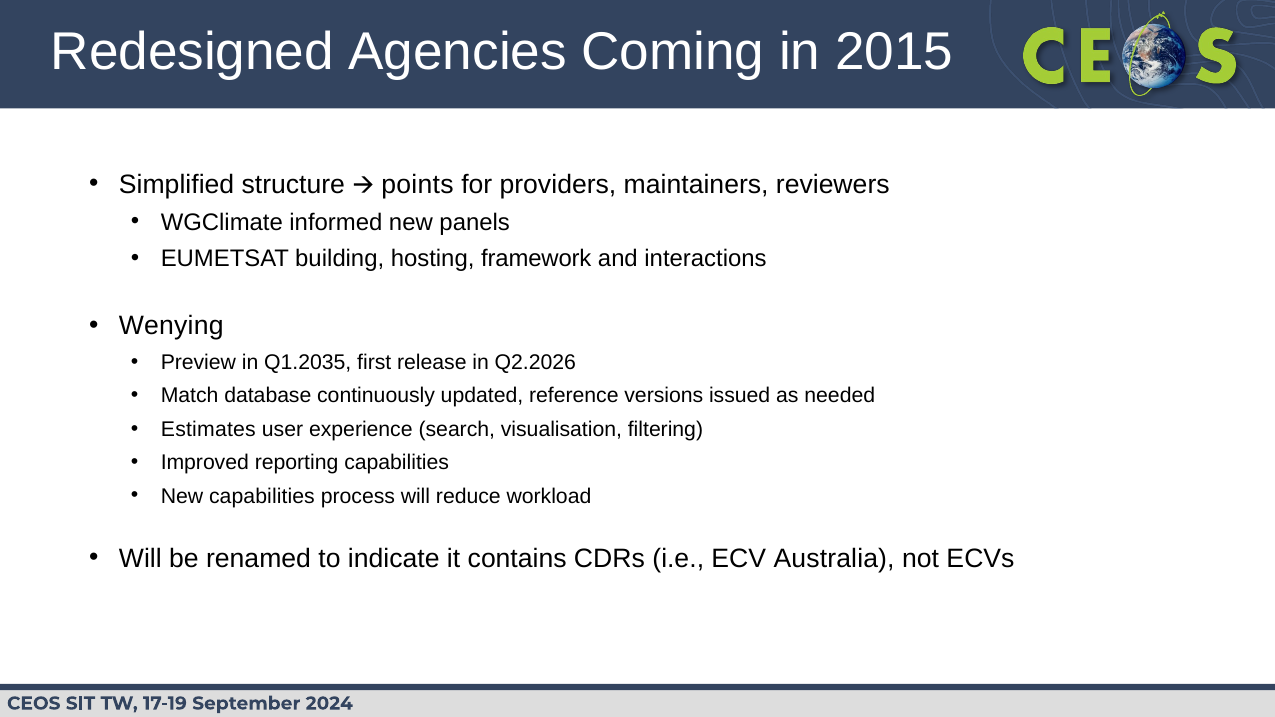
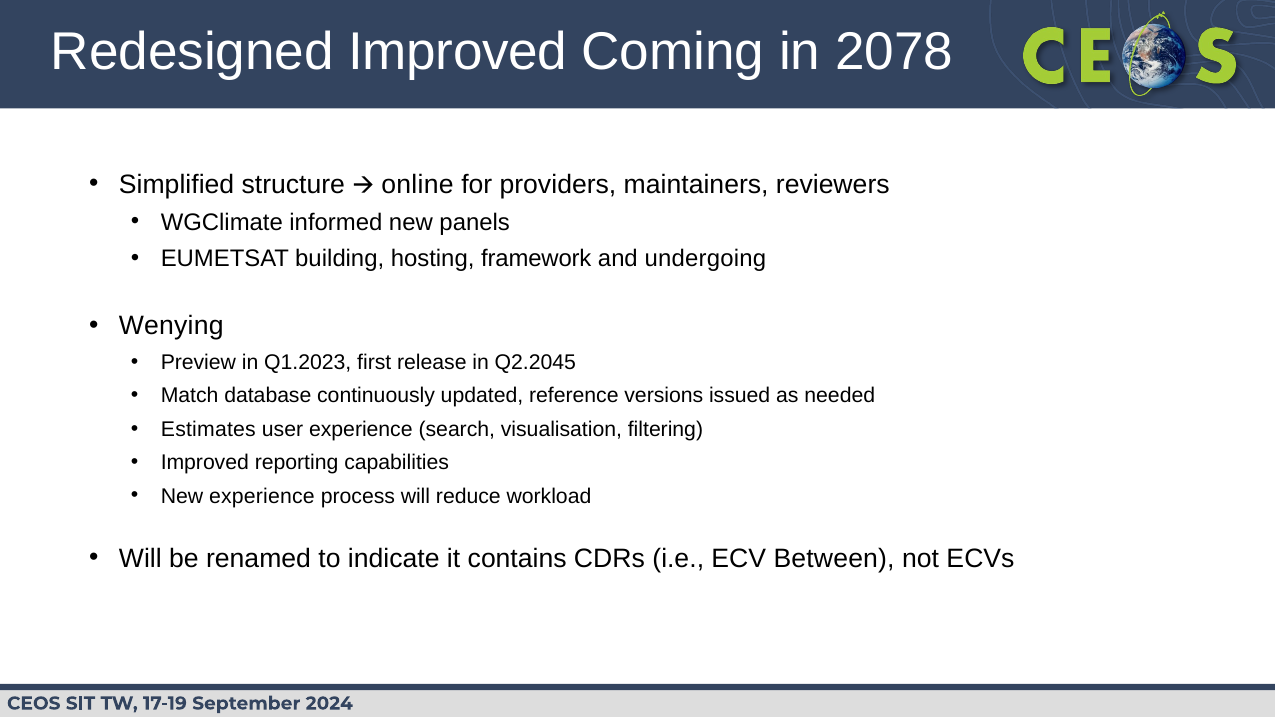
Redesigned Agencies: Agencies -> Improved (458, 52)
2015: 2015 -> 2078 (894, 52)
points: points -> online (418, 184)
interactions: interactions -> undergoing (705, 259)
Q1.2035: Q1.2035 -> Q1.2023 (308, 362)
Q2.2026: Q2.2026 -> Q2.2045 (535, 362)
New capabilities: capabilities -> experience (262, 496)
Australia: Australia -> Between (834, 559)
